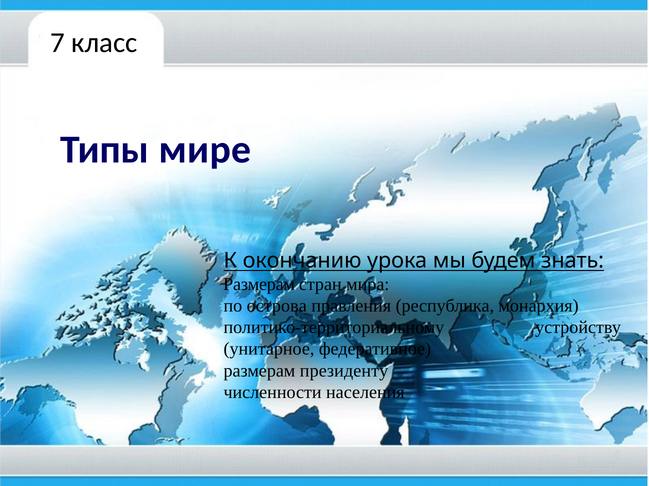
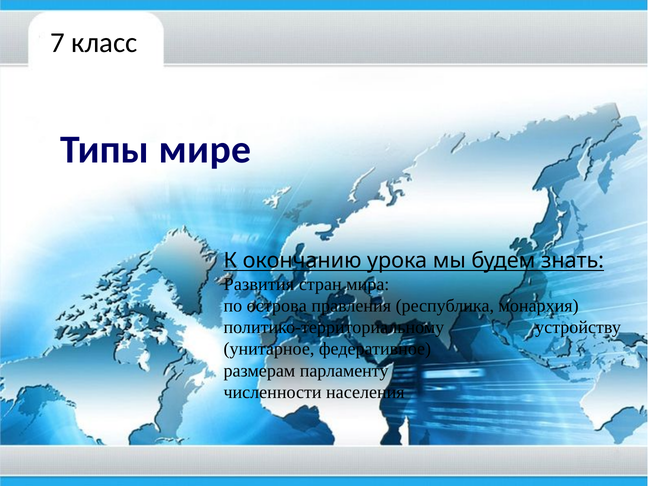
Размерам: Размерам -> Развития (259, 285)
президенту: президенту -> парламенту (344, 371)
